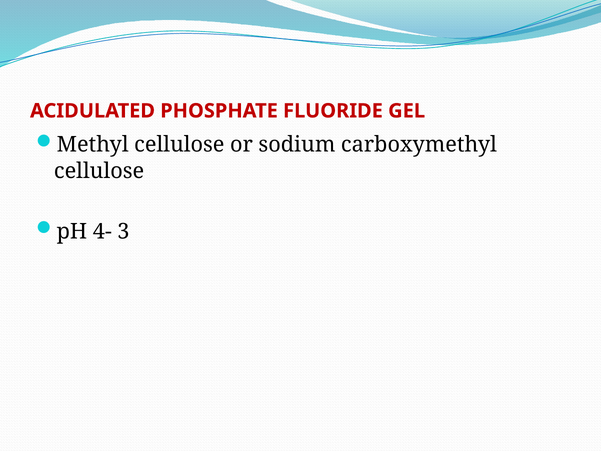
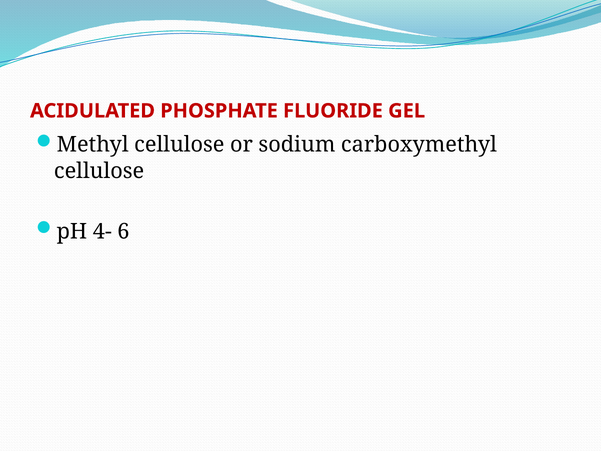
3: 3 -> 6 (123, 231)
